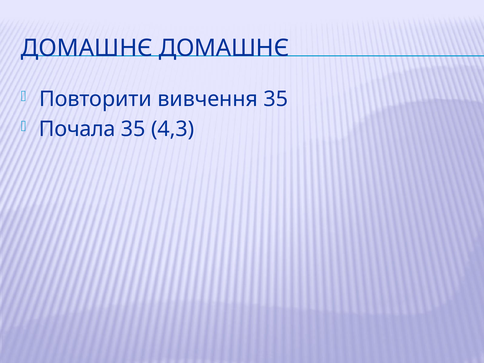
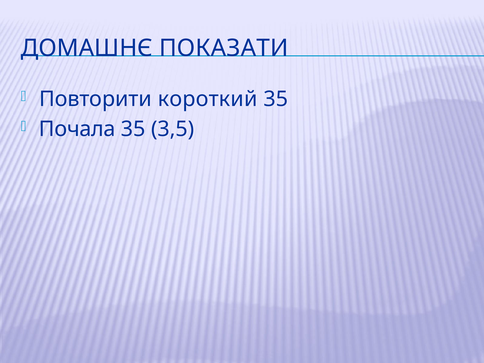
ДОМАШНЄ ДОМАШНЄ: ДОМАШНЄ -> ПОКАЗАТИ (224, 48)
вивчення: вивчення -> короткий (208, 99)
4,3: 4,3 -> 3,5 (173, 129)
